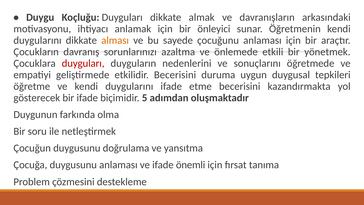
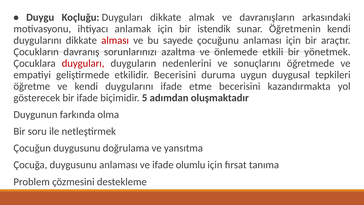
önleyici: önleyici -> istendik (214, 29)
alması colour: orange -> red (115, 40)
önemli: önemli -> olumlu (191, 165)
